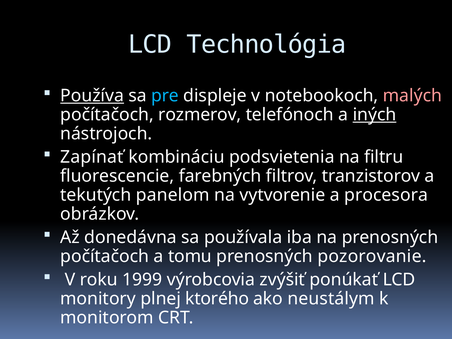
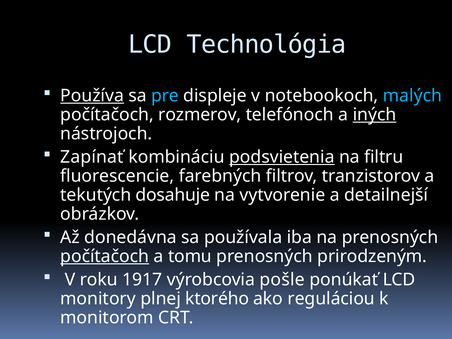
malých colour: pink -> light blue (412, 96)
podsvietenia underline: none -> present (282, 157)
panelom: panelom -> dosahuje (173, 195)
procesora: procesora -> detailnejší (386, 195)
počítačoch underline: none -> present (105, 256)
pozorovanie: pozorovanie -> prirodzeným (372, 256)
1999: 1999 -> 1917 (142, 280)
zvýšiť: zvýšiť -> pošle (282, 280)
neustálym: neustálym -> reguláciou (331, 299)
